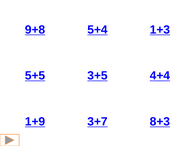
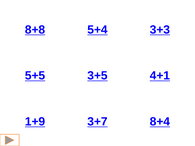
9+8: 9+8 -> 8+8 (35, 30)
1+3: 1+3 -> 3+3 (160, 30)
4+4: 4+4 -> 4+1 (160, 76)
8+3: 8+3 -> 8+4 (160, 122)
